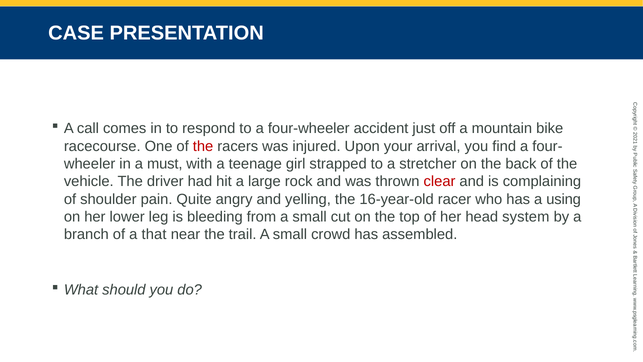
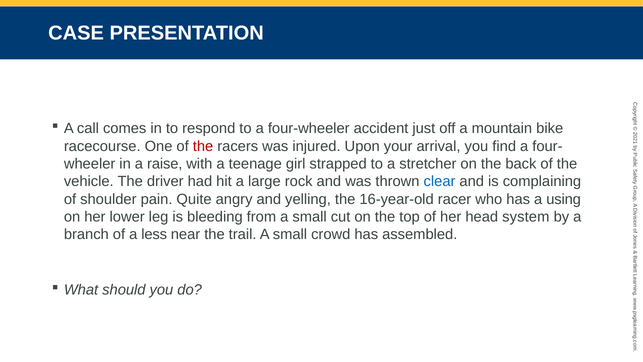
must: must -> raise (165, 164)
clear colour: red -> blue (440, 181)
that: that -> less (154, 234)
